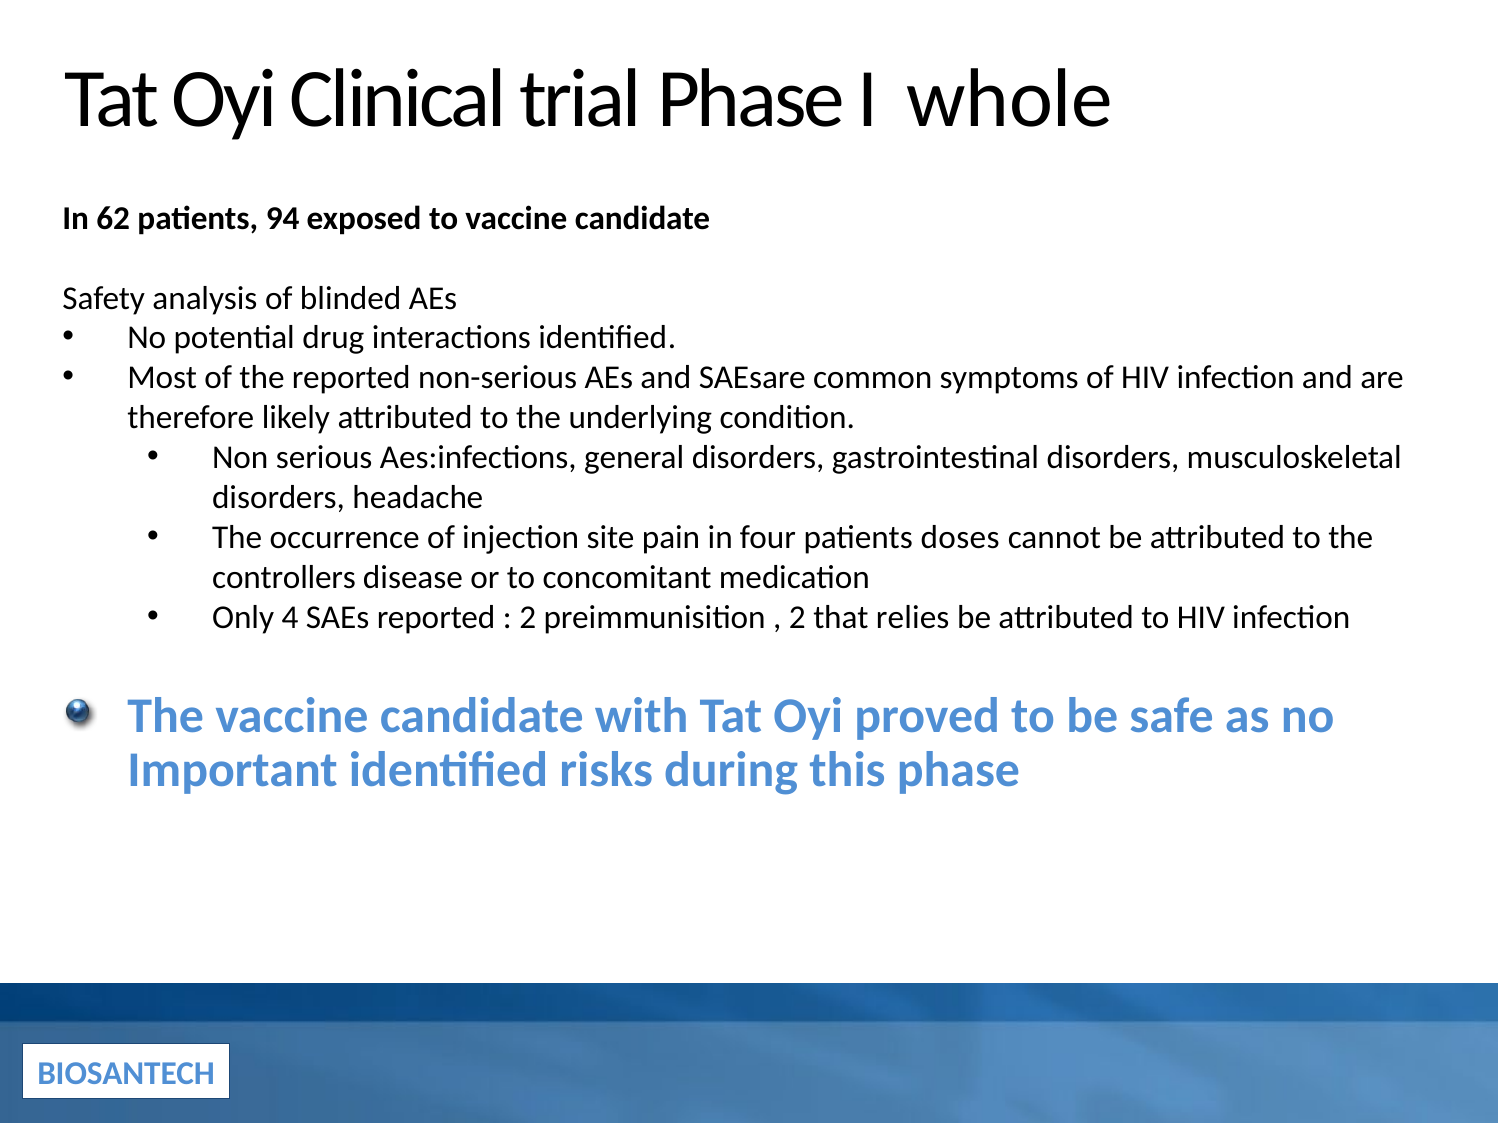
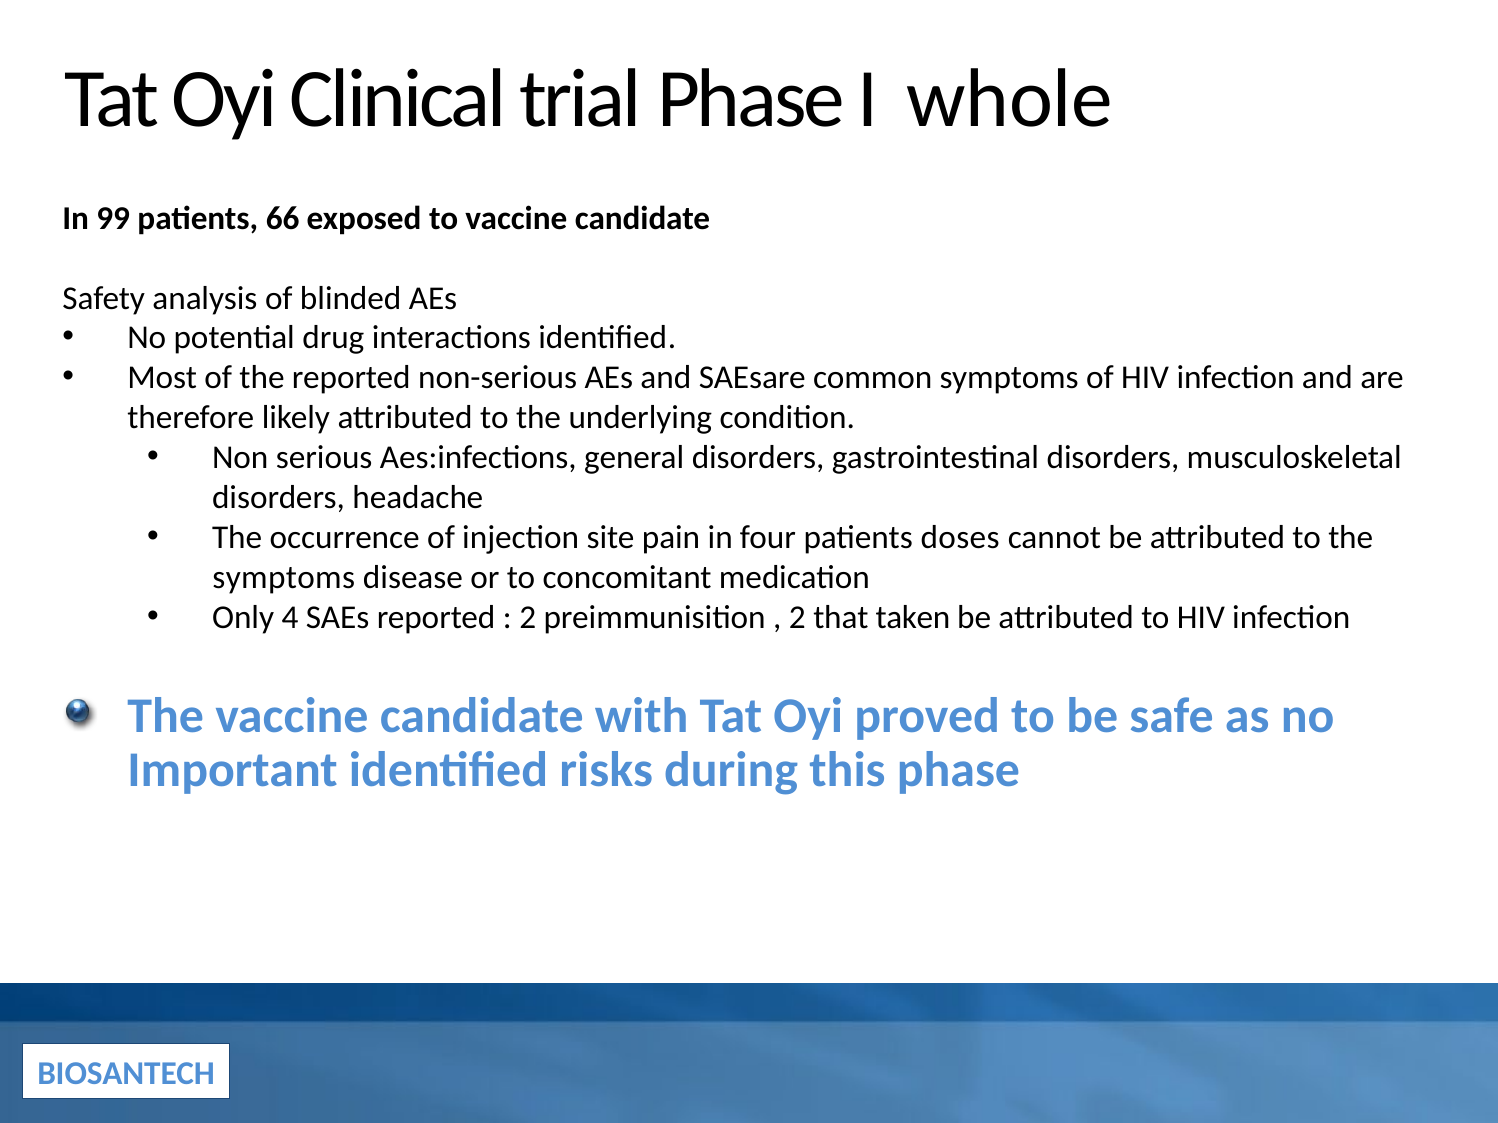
62: 62 -> 99 (113, 218)
94: 94 -> 66 (283, 218)
controllers: controllers -> symptoms (284, 578)
relies: relies -> taken (913, 618)
